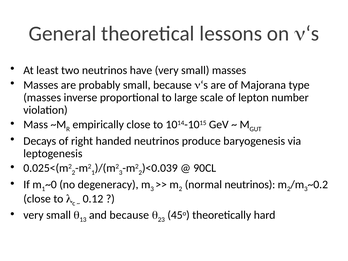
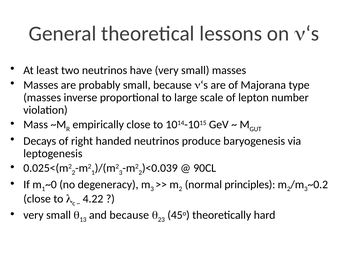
normal neutrinos: neutrinos -> principles (250, 185)
0.12: 0.12 -> 4.22 (93, 199)
